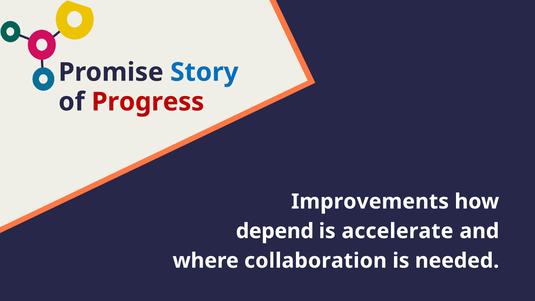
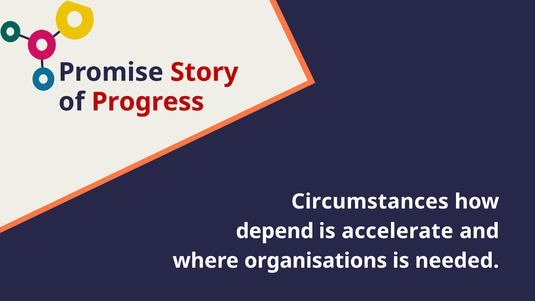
Story colour: blue -> red (204, 72)
Improvements: Improvements -> Circumstances (370, 202)
collaboration: collaboration -> organisations (316, 261)
